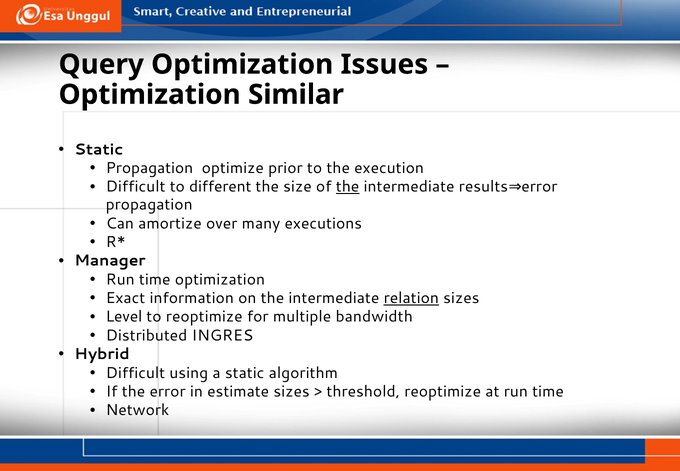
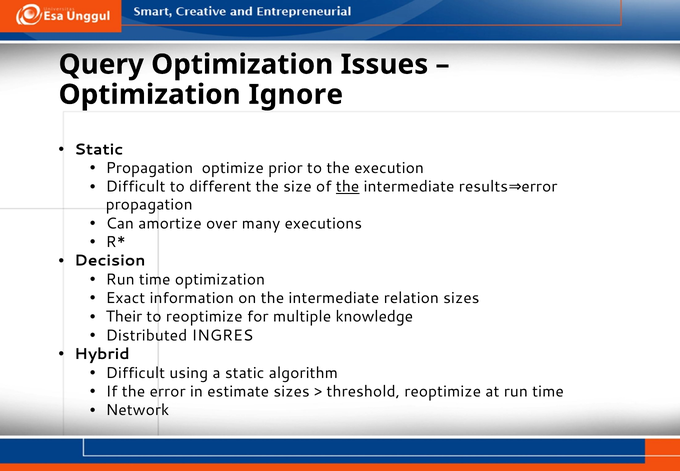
Similar: Similar -> Ignore (296, 95)
Manager: Manager -> Decision (110, 261)
relation underline: present -> none (411, 298)
Level: Level -> Their (124, 317)
bandwidth: bandwidth -> knowledge (374, 317)
